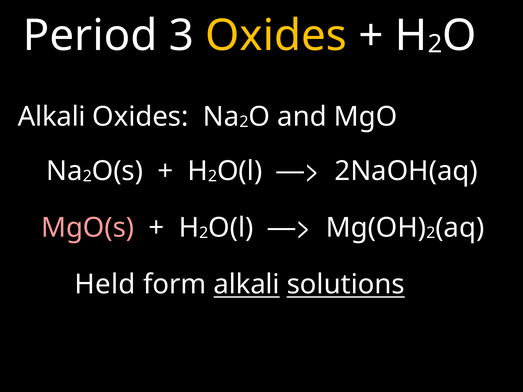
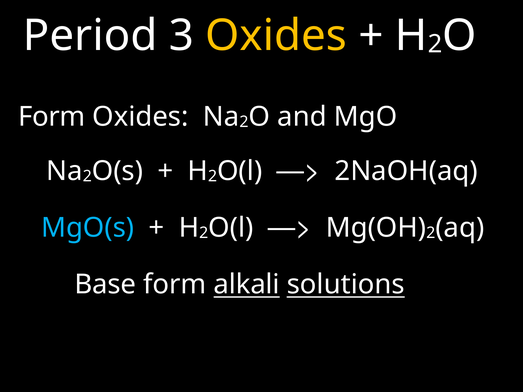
Alkali: Alkali -> Form (52, 117)
MgO(s colour: pink -> light blue (88, 228)
Held: Held -> Base (105, 285)
